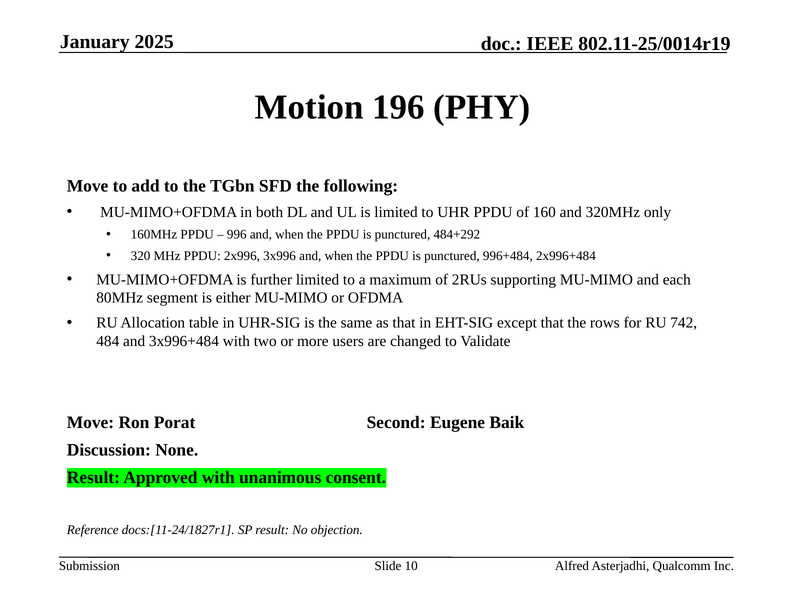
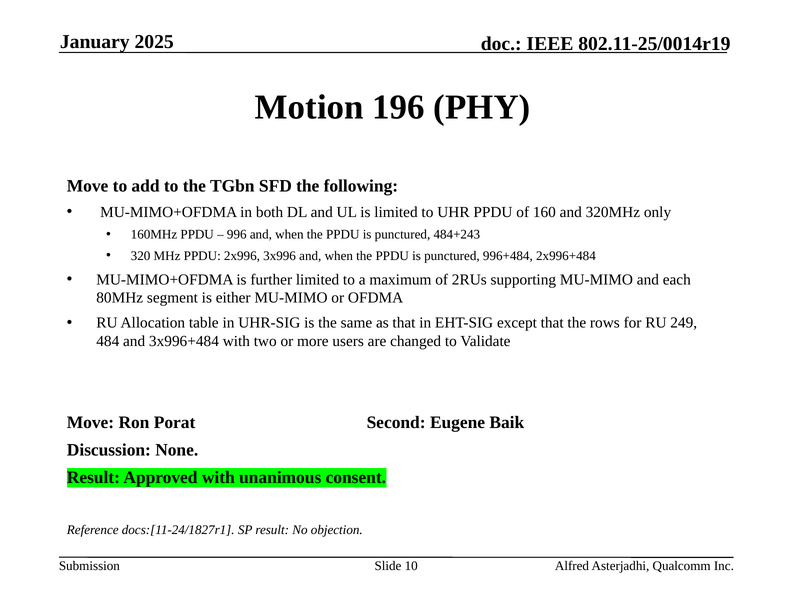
484+292: 484+292 -> 484+243 (457, 234)
742: 742 -> 249 (684, 323)
